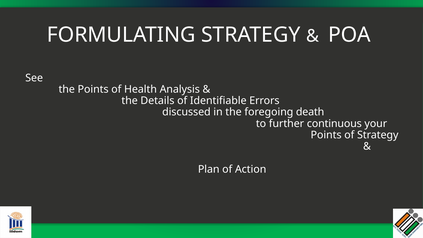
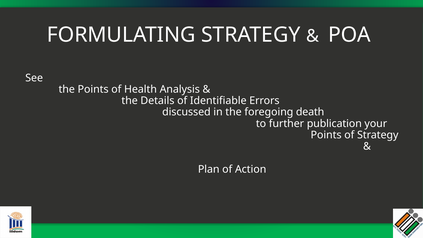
continuous: continuous -> publication (334, 124)
